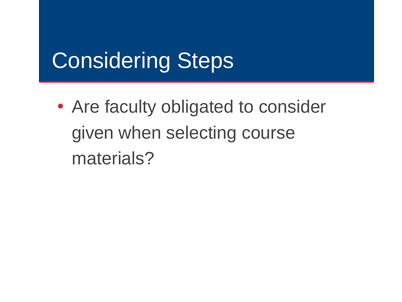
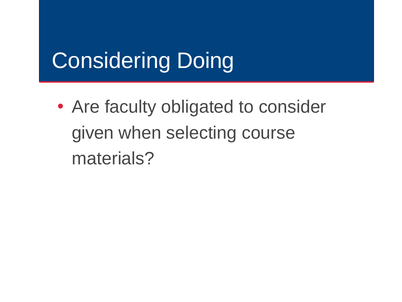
Steps: Steps -> Doing (206, 61)
